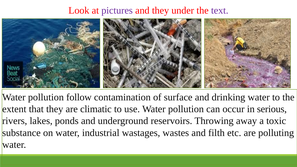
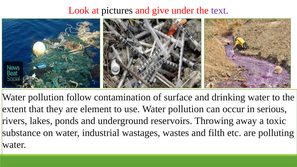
pictures colour: purple -> black (117, 10)
and they: they -> give (160, 10)
climatic: climatic -> element (96, 109)
